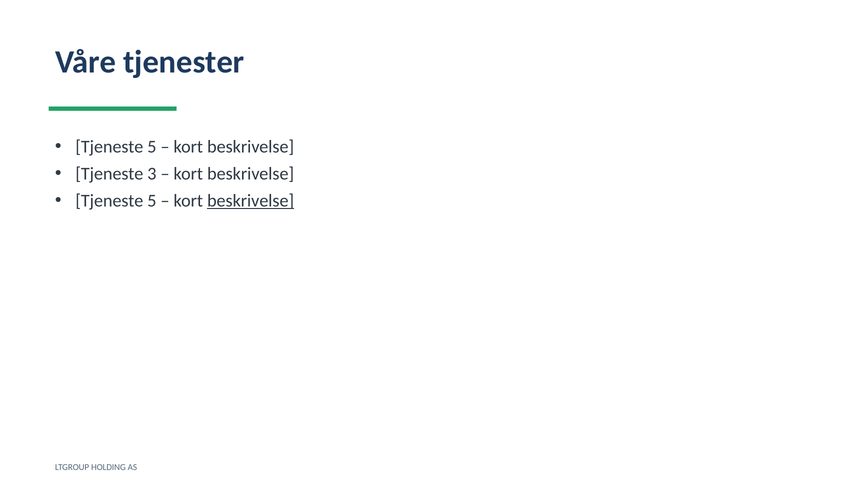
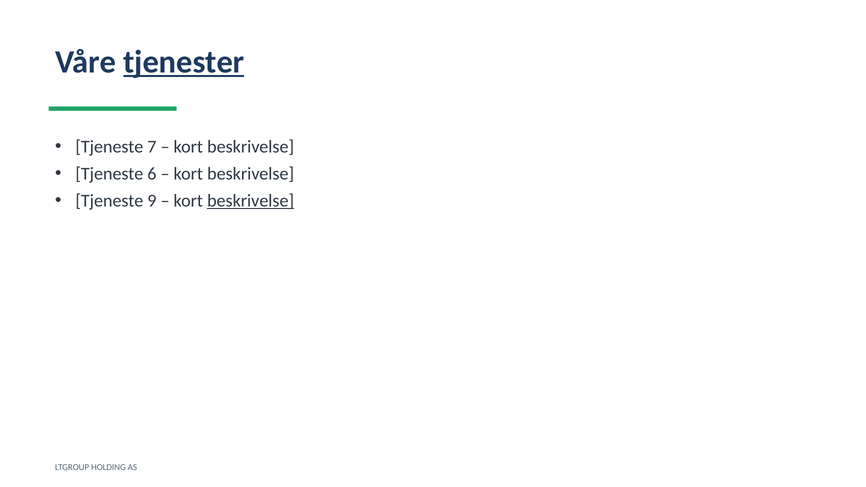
tjenester underline: none -> present (184, 62)
5: 5 -> 7 (152, 147)
3: 3 -> 6 (152, 174)
5: 5 -> 9 (152, 201)
